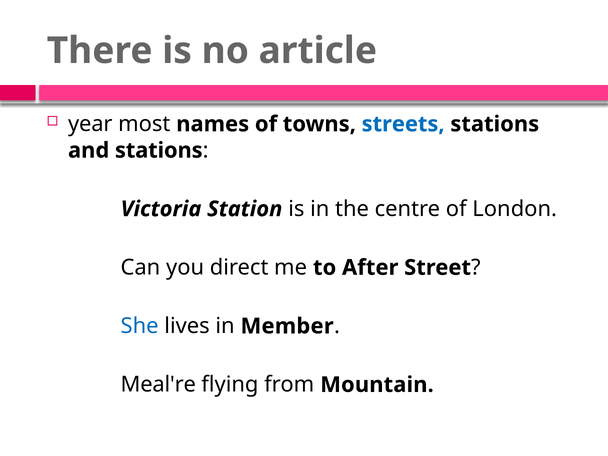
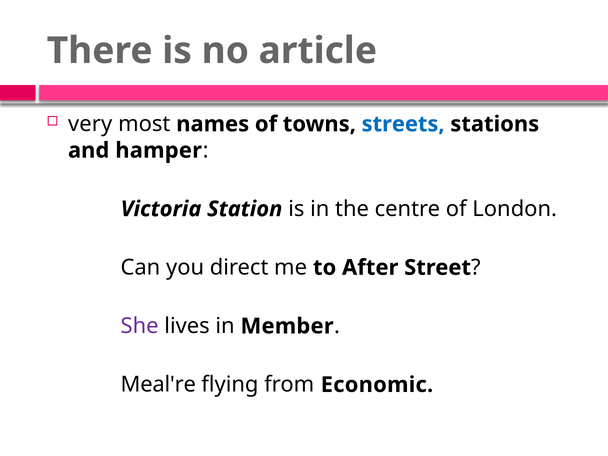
year: year -> very (90, 124)
and stations: stations -> hamper (159, 150)
She colour: blue -> purple (140, 326)
Mountain: Mountain -> Economic (377, 385)
